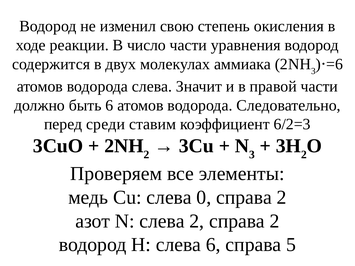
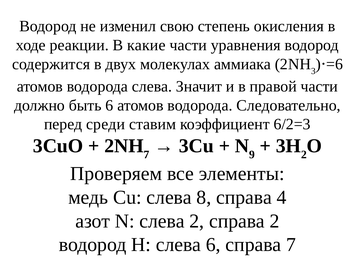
число: число -> какие (146, 45)
2: 2 -> 7 (147, 155)
N 3: 3 -> 9 (252, 155)
0: 0 -> 8 (204, 198)
2: 2 -> 4 (282, 198)
справа 5: 5 -> 7 (291, 245)
